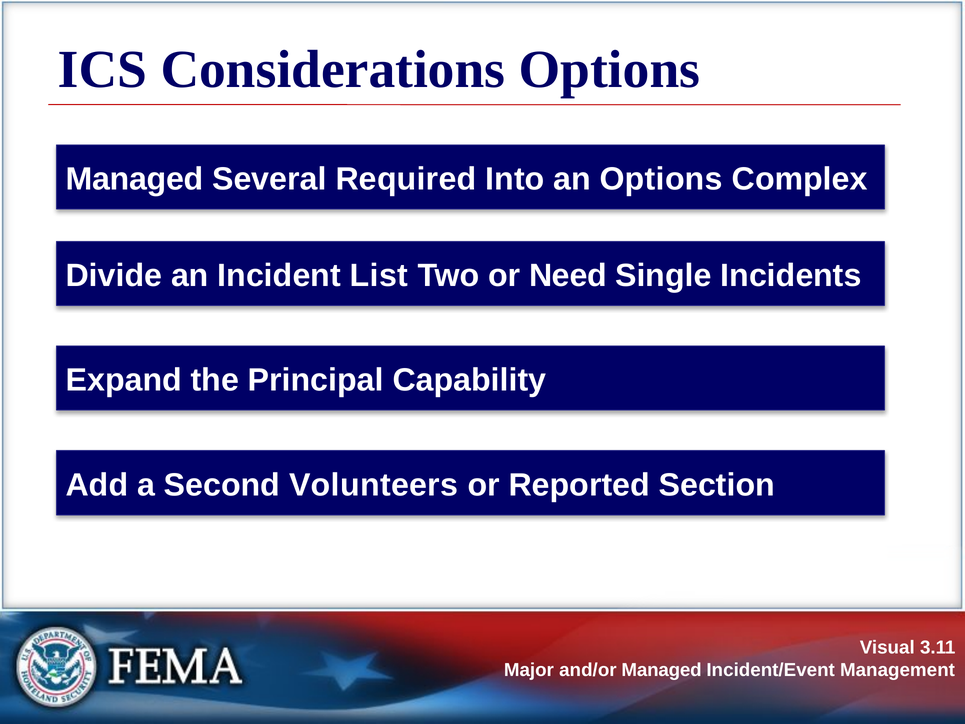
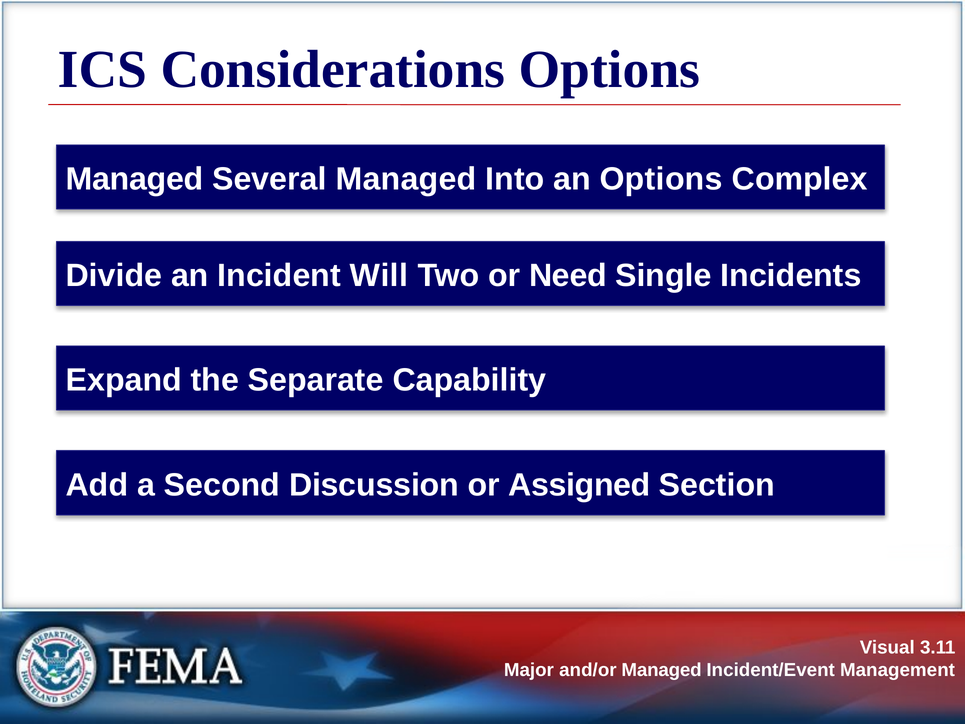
Several Required: Required -> Managed (406, 179)
List: List -> Will (379, 276)
Principal: Principal -> Separate (316, 380)
Volunteers: Volunteers -> Discussion (374, 485)
Reported: Reported -> Assigned (579, 485)
